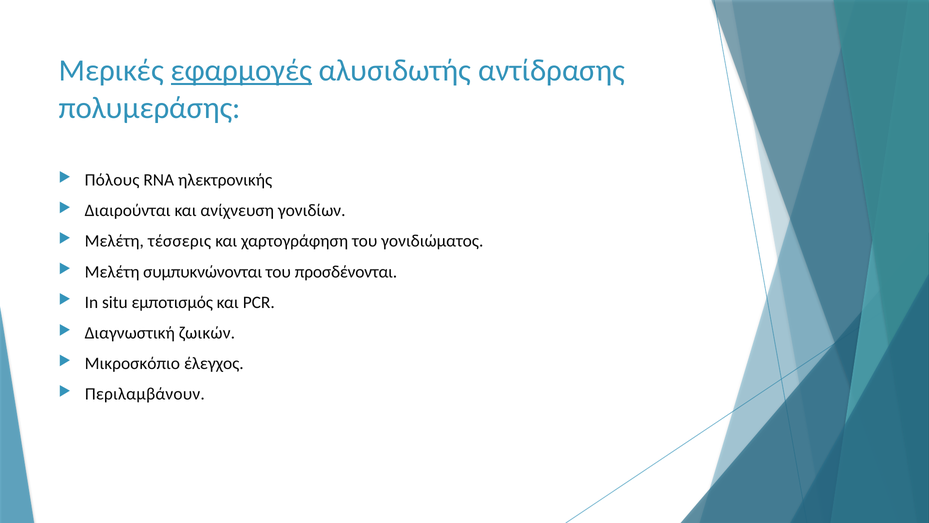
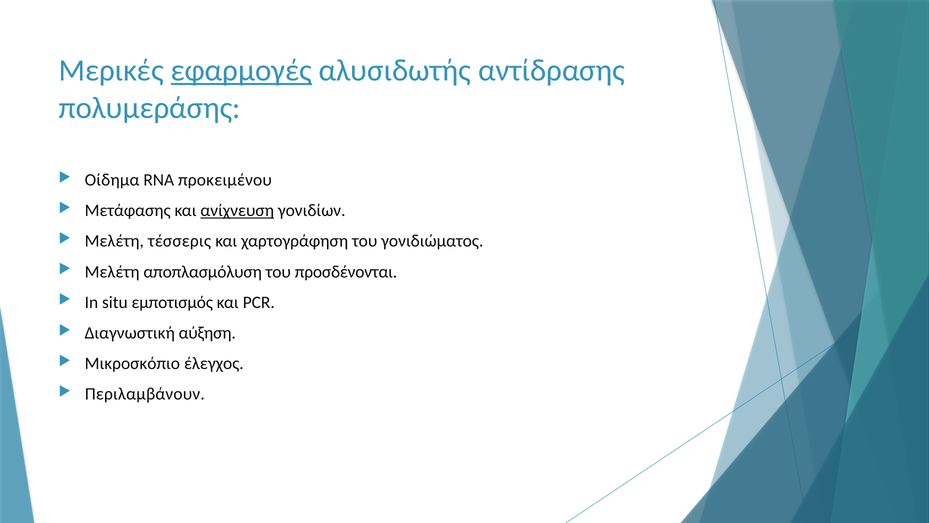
Πόλους: Πόλους -> Οίδημα (112, 180)
ηλεκτρονικής: ηλεκτρονικής -> προκειμένου (225, 180)
Διαιρούνται: Διαιρούνται -> Μετάφασης (128, 210)
ανίχνευση underline: none -> present (237, 210)
συμπυκνώνονται: συμπυκνώνονται -> αποπλασμόλυση (203, 272)
ζωικών: ζωικών -> αύξηση (207, 333)
